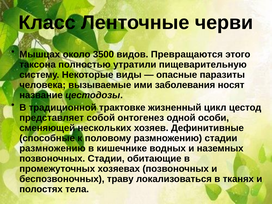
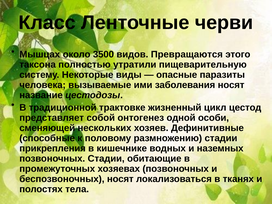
размножению: размножению -> прикрепления (53, 148)
беспозвоночных траву: траву -> носят (120, 179)
